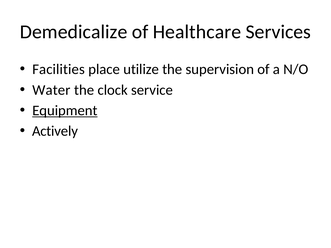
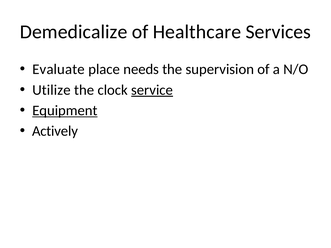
Facilities: Facilities -> Evaluate (59, 69)
utilize: utilize -> needs (141, 69)
Water: Water -> Utilize (52, 90)
service underline: none -> present (152, 90)
